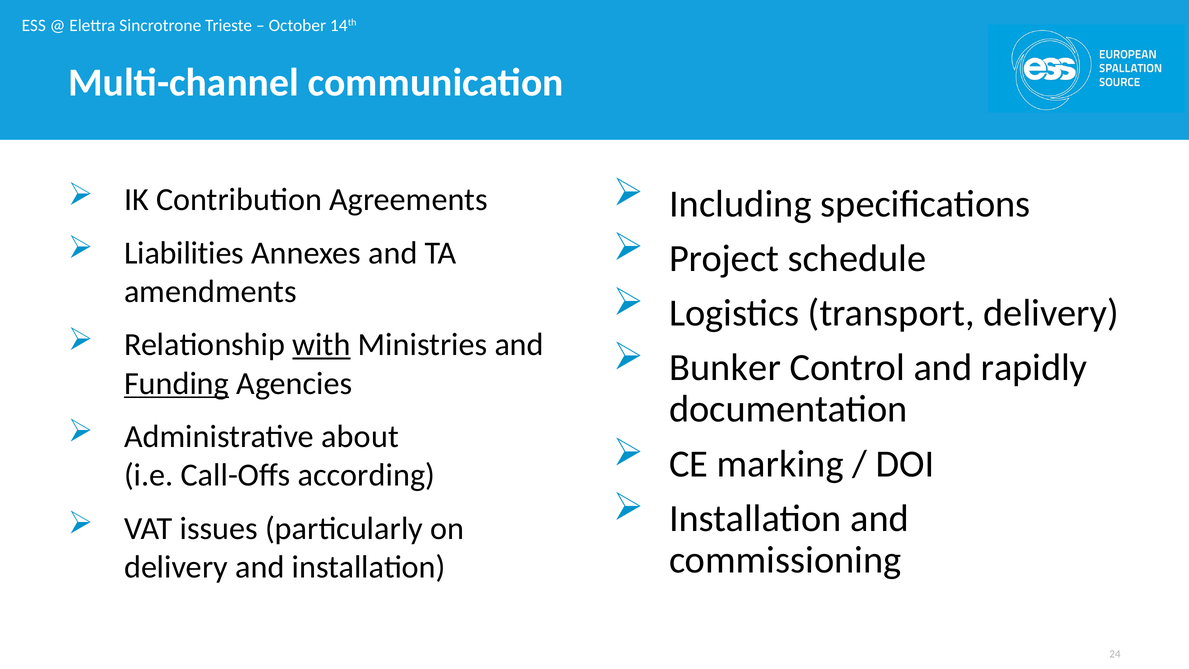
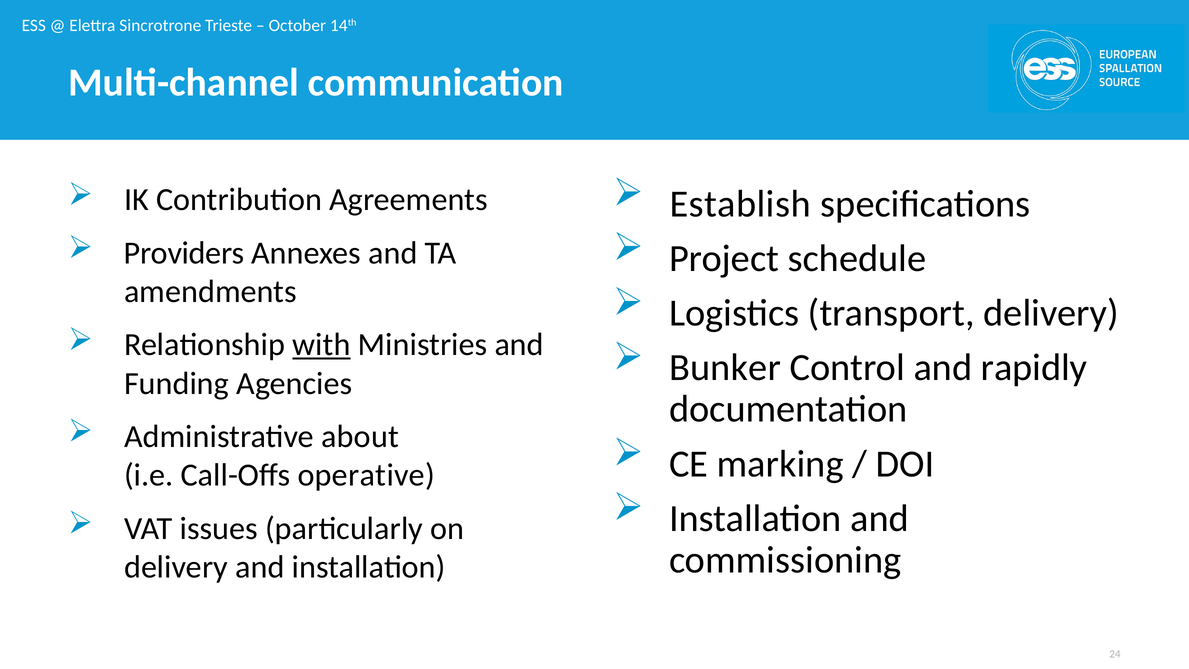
Including: Including -> Establish (740, 204)
Liabilities: Liabilities -> Providers (184, 253)
Funding underline: present -> none (177, 383)
according: according -> operative (366, 475)
